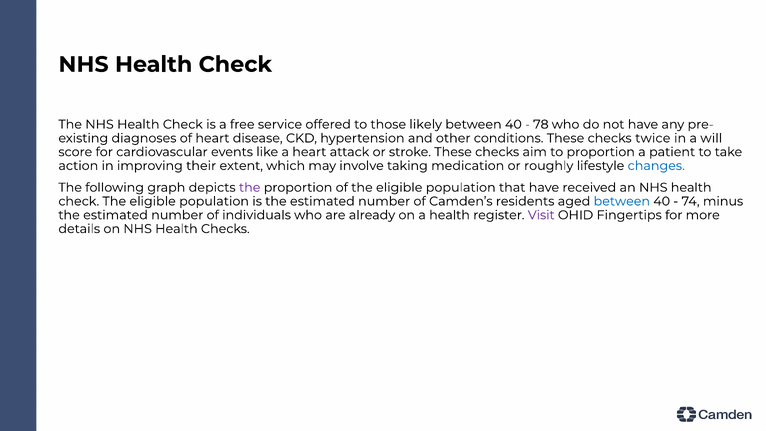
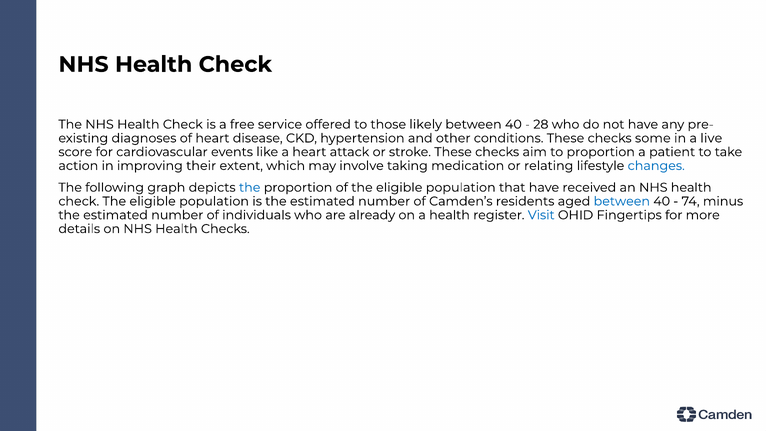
78: 78 -> 28 (541, 124)
twice: twice -> some (653, 138)
will: will -> live (711, 138)
roughly: roughly -> relating (549, 166)
the colour: purple -> blue (250, 187)
Visit colour: purple -> blue (541, 215)
